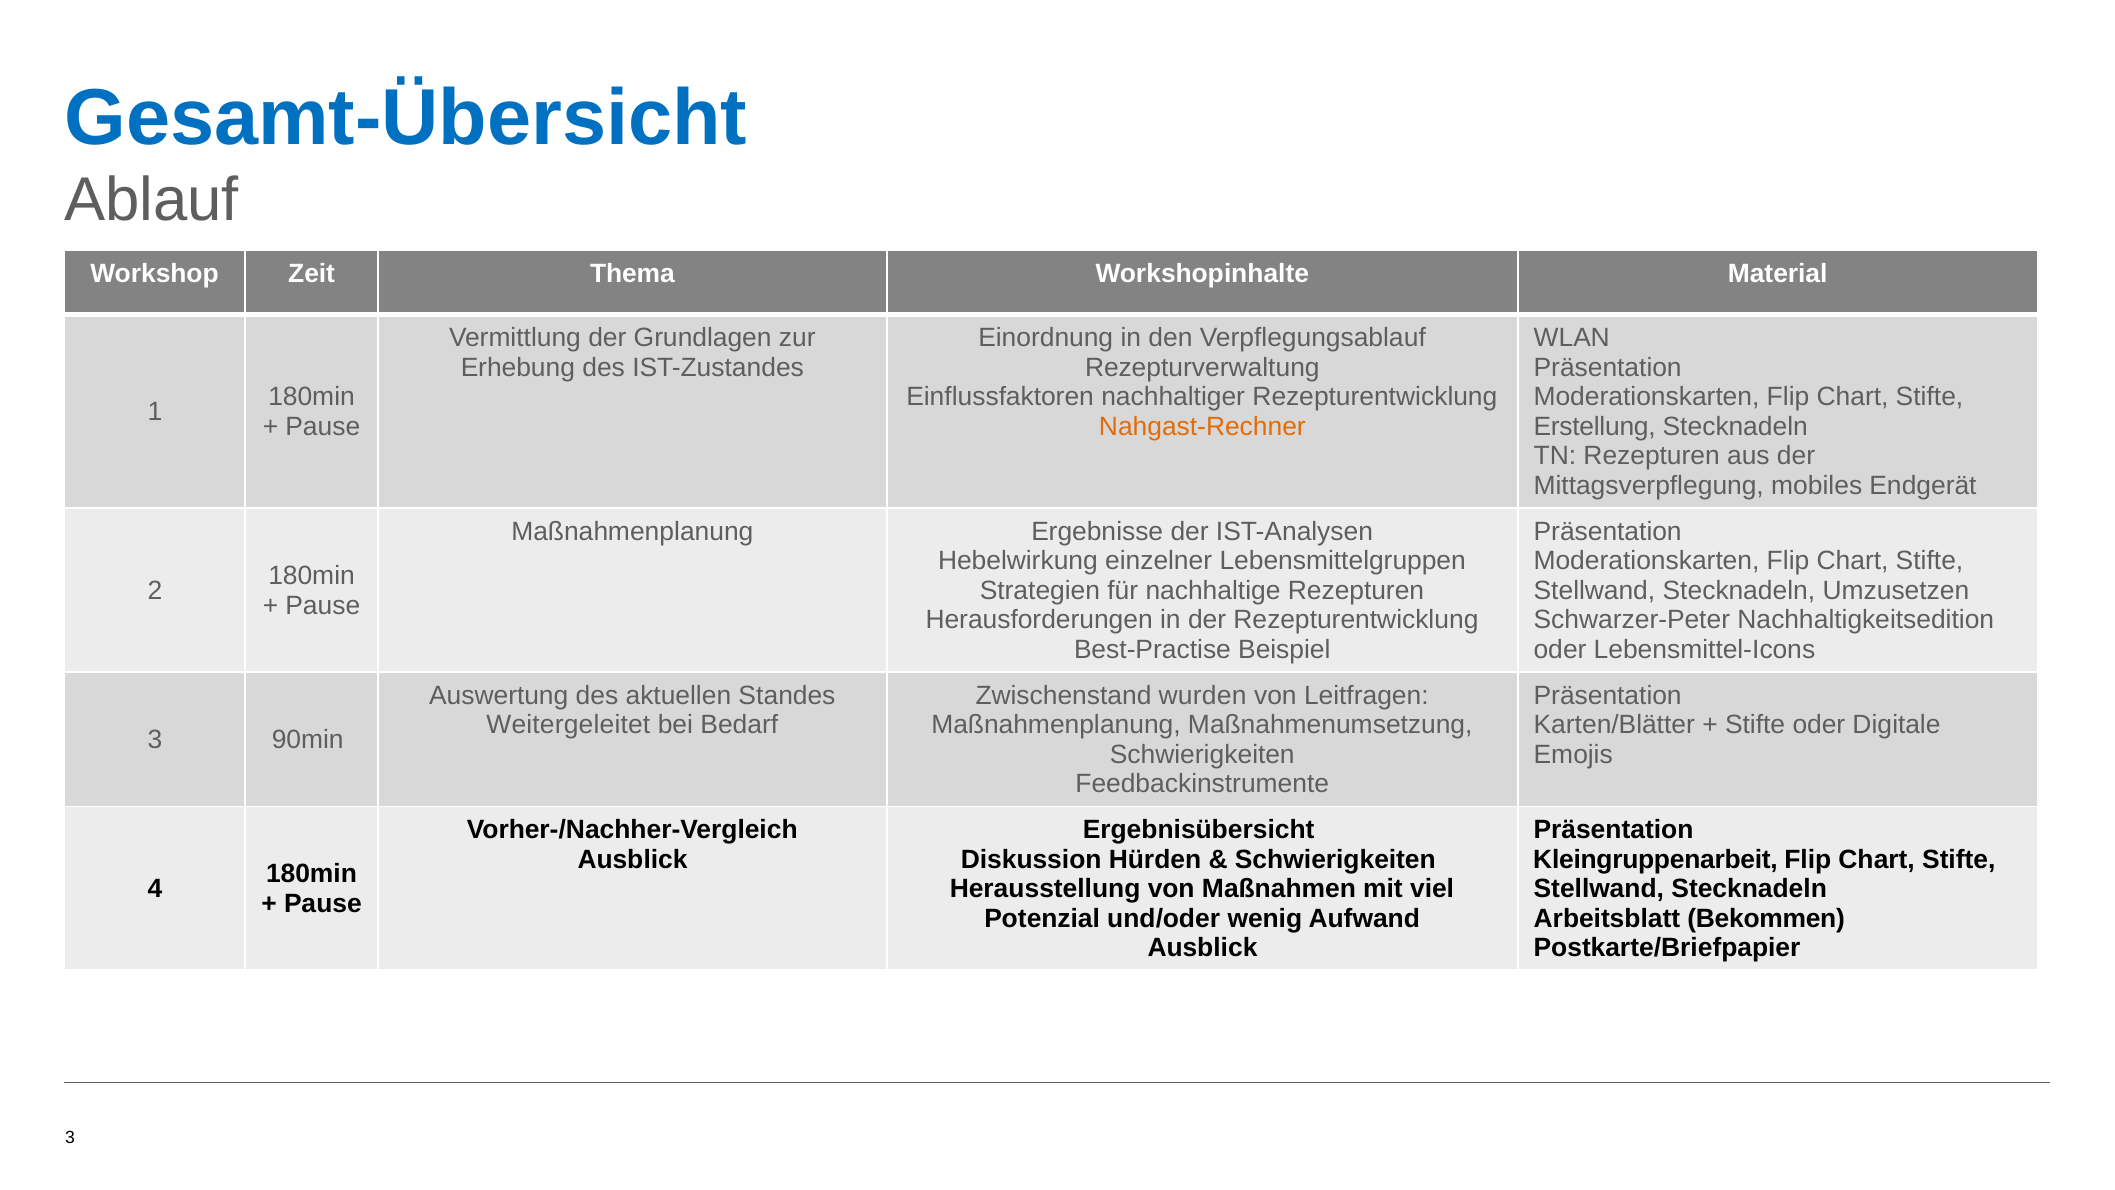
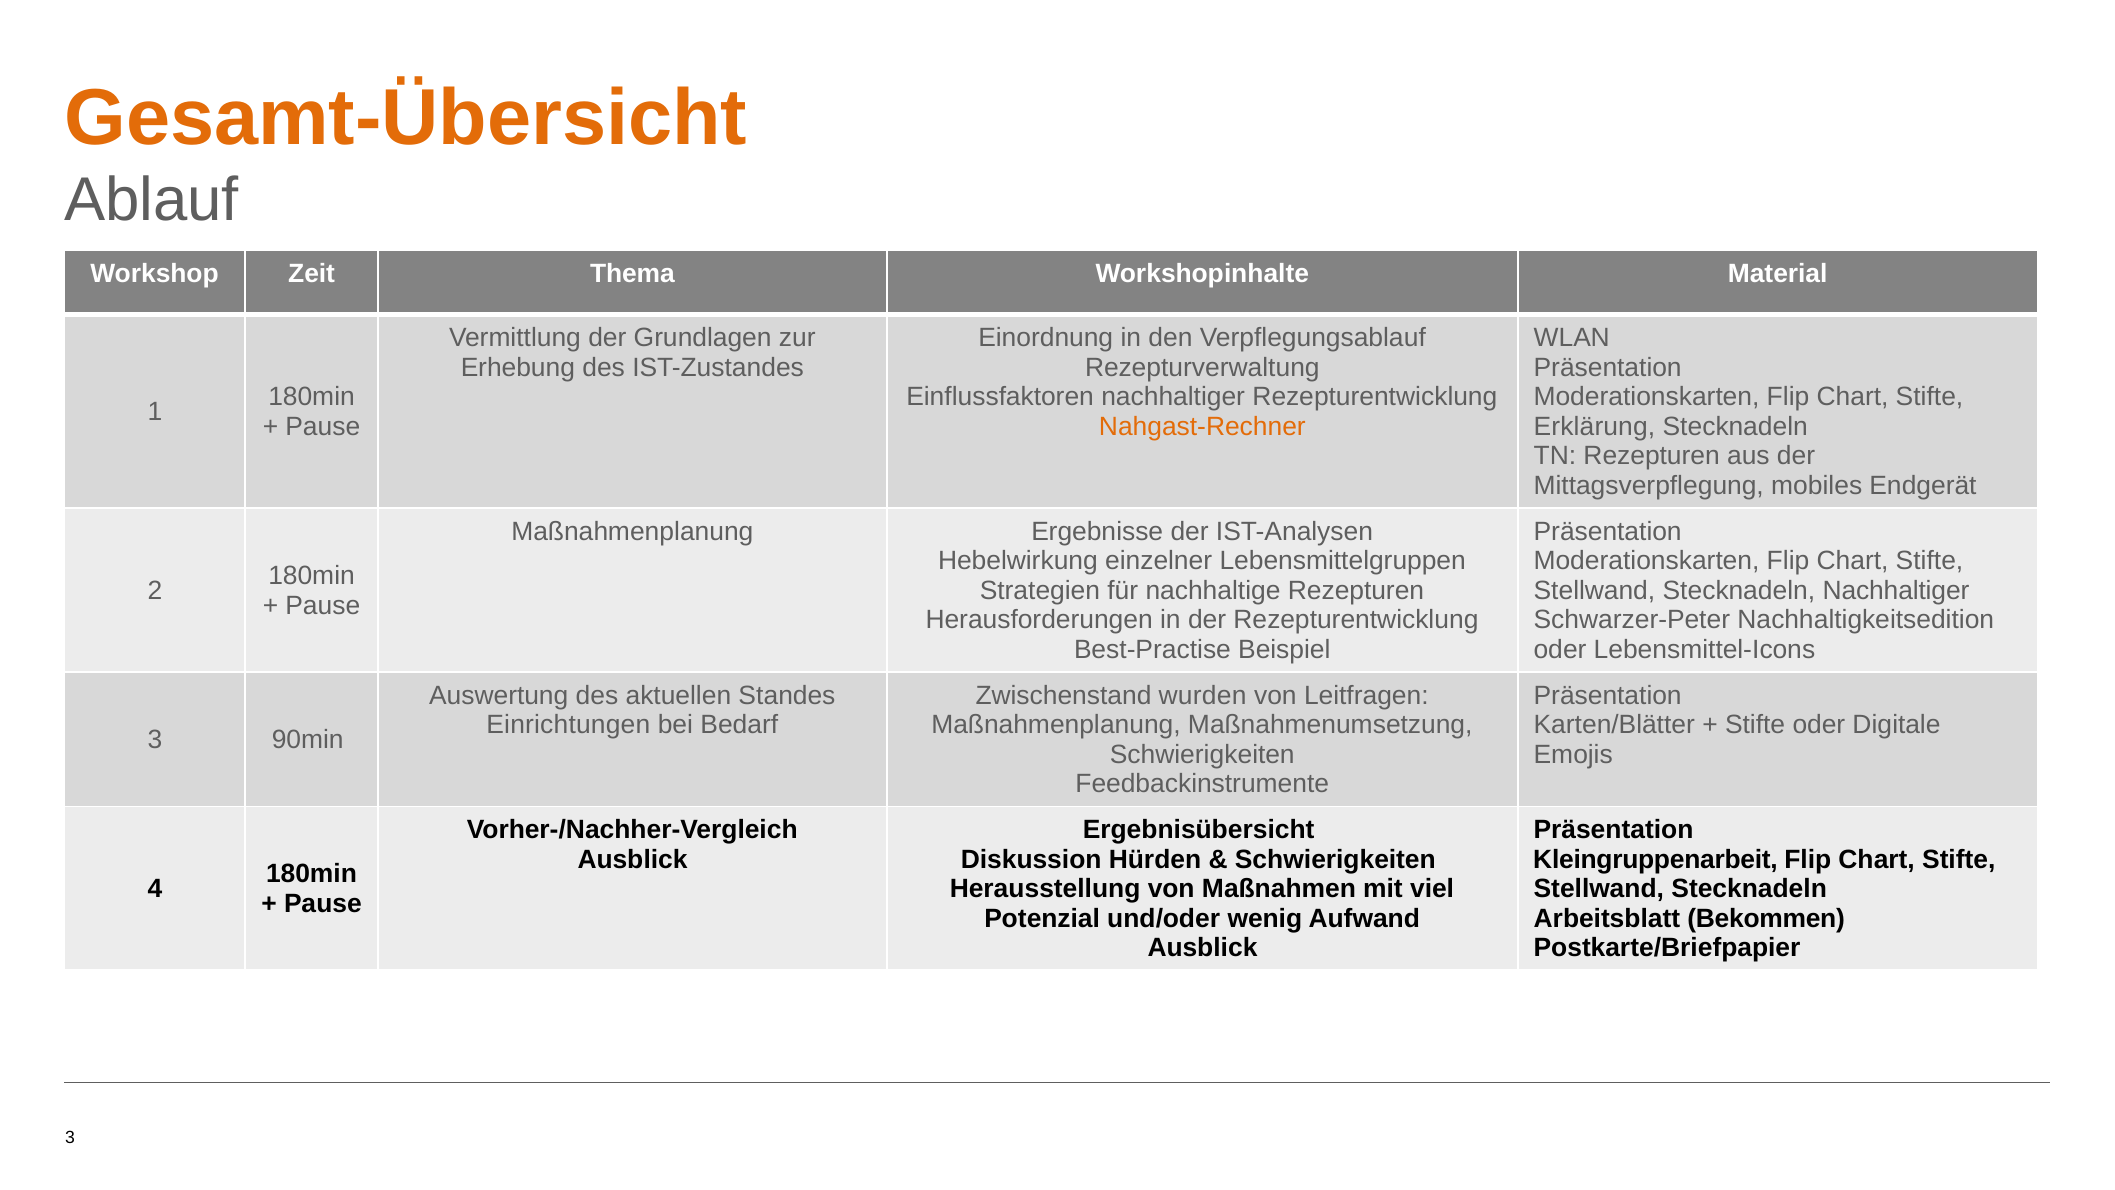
Gesamt-Übersicht colour: blue -> orange (406, 118)
Erstellung: Erstellung -> Erklärung (1594, 426)
Stecknadeln Umzusetzen: Umzusetzen -> Nachhaltiger (1896, 590)
Weitergeleitet: Weitergeleitet -> Einrichtungen (568, 725)
